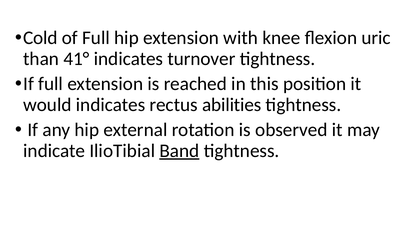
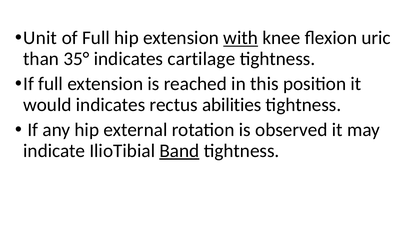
Cold: Cold -> Unit (40, 38)
with underline: none -> present (241, 38)
41°: 41° -> 35° (76, 59)
turnover: turnover -> cartilage (201, 59)
